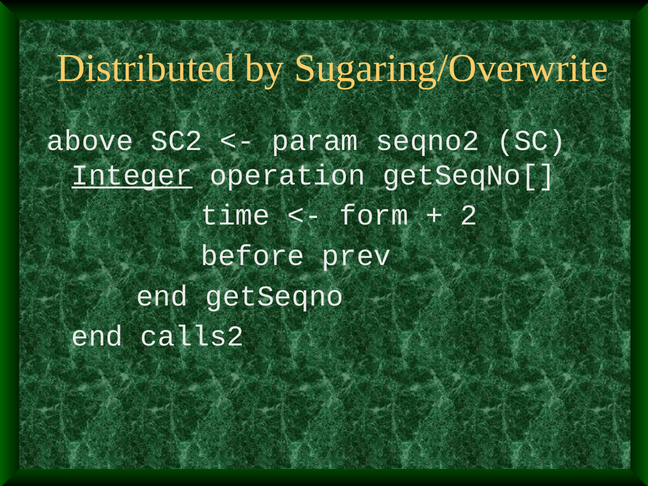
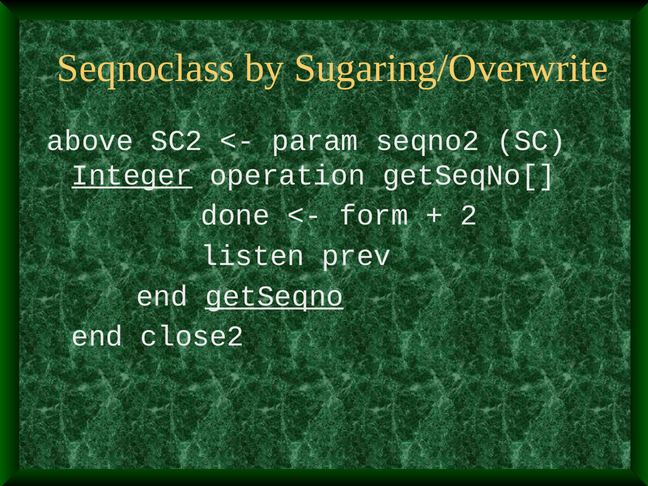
Distributed: Distributed -> Seqnoclass (146, 68)
time: time -> done (235, 215)
before: before -> listen (253, 256)
getSeqno underline: none -> present (274, 296)
calls2: calls2 -> close2 (192, 336)
